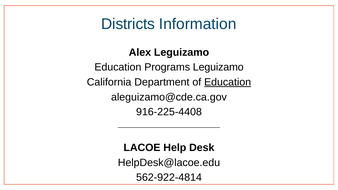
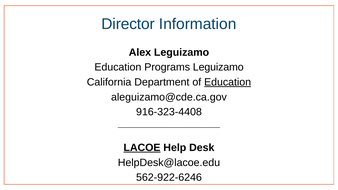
Districts: Districts -> Director (128, 24)
916-225-4408: 916-225-4408 -> 916-323-4408 (169, 112)
LACOE underline: none -> present (142, 148)
562-922-4814: 562-922-4814 -> 562-922-6246 (169, 178)
